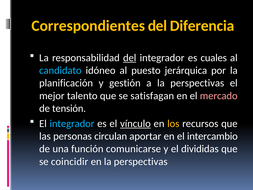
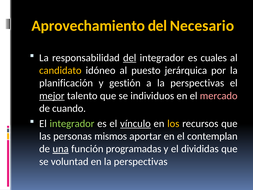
Correspondientes: Correspondientes -> Aprovechamiento (88, 26)
Diferencia: Diferencia -> Necesario (202, 26)
candidato colour: light blue -> yellow (60, 70)
mejor underline: none -> present (52, 96)
satisfagan: satisfagan -> individuos (152, 96)
tensión: tensión -> cuando (69, 108)
integrador colour: light blue -> light green (72, 123)
circulan: circulan -> mismos (111, 136)
intercambio: intercambio -> contemplan (212, 136)
una underline: none -> present (61, 149)
comunicarse: comunicarse -> programadas (134, 149)
coincidir: coincidir -> voluntad (70, 161)
